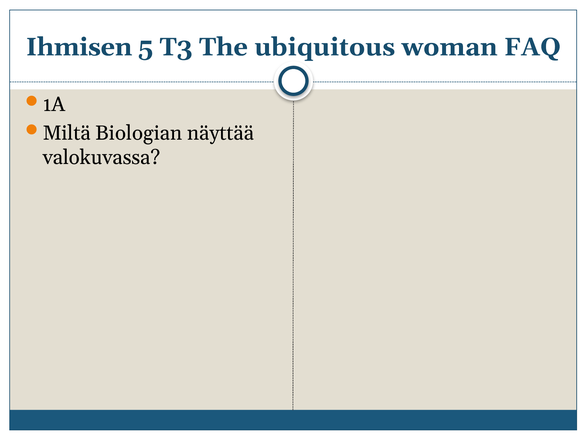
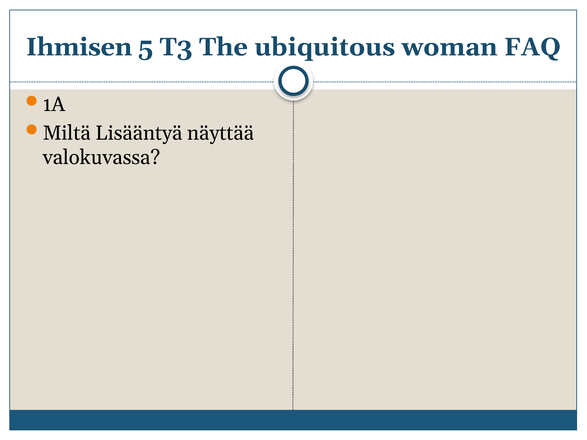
Biologian: Biologian -> Lisääntyä (139, 133)
